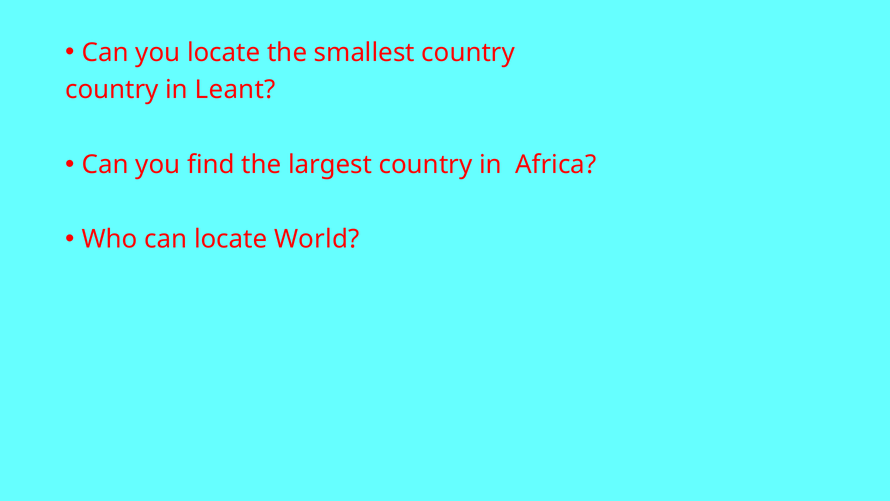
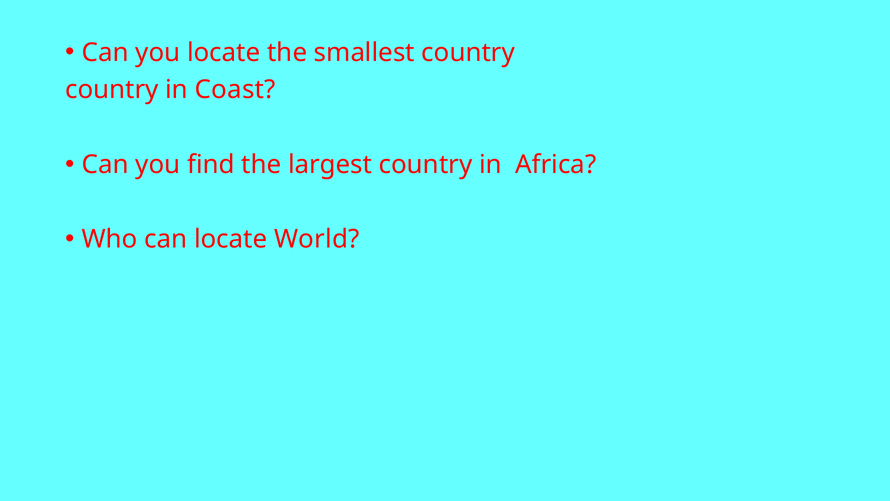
Leant: Leant -> Coast (235, 90)
